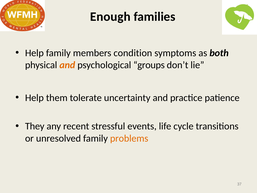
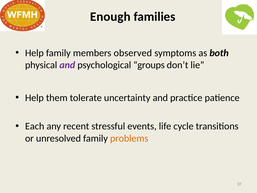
condition: condition -> observed (133, 53)
and colour: orange -> purple (67, 65)
They: They -> Each (35, 126)
